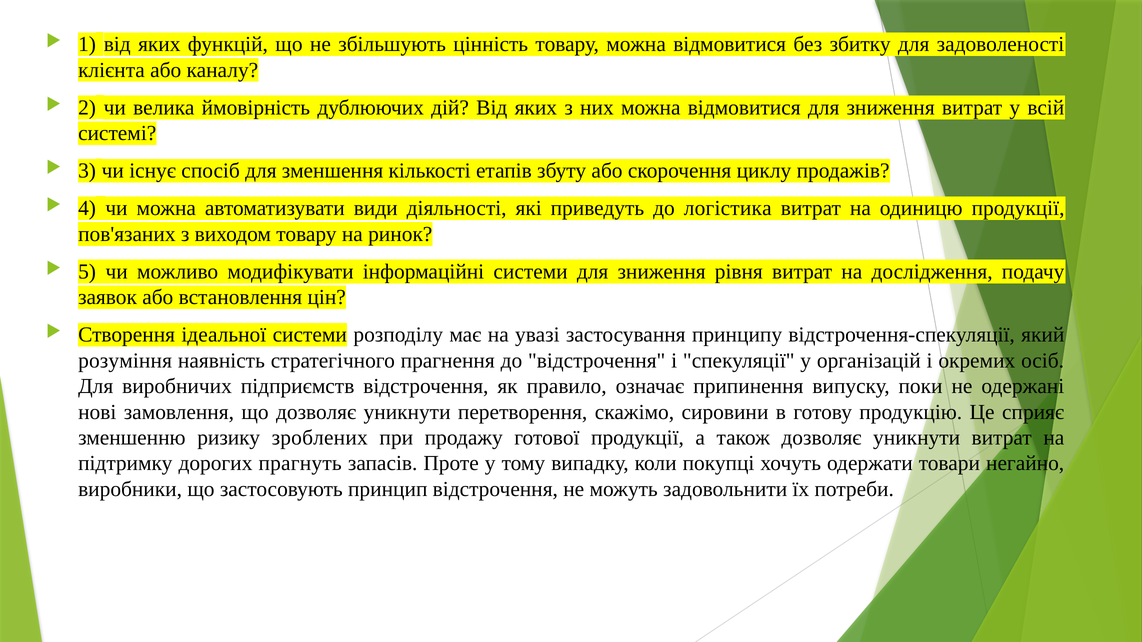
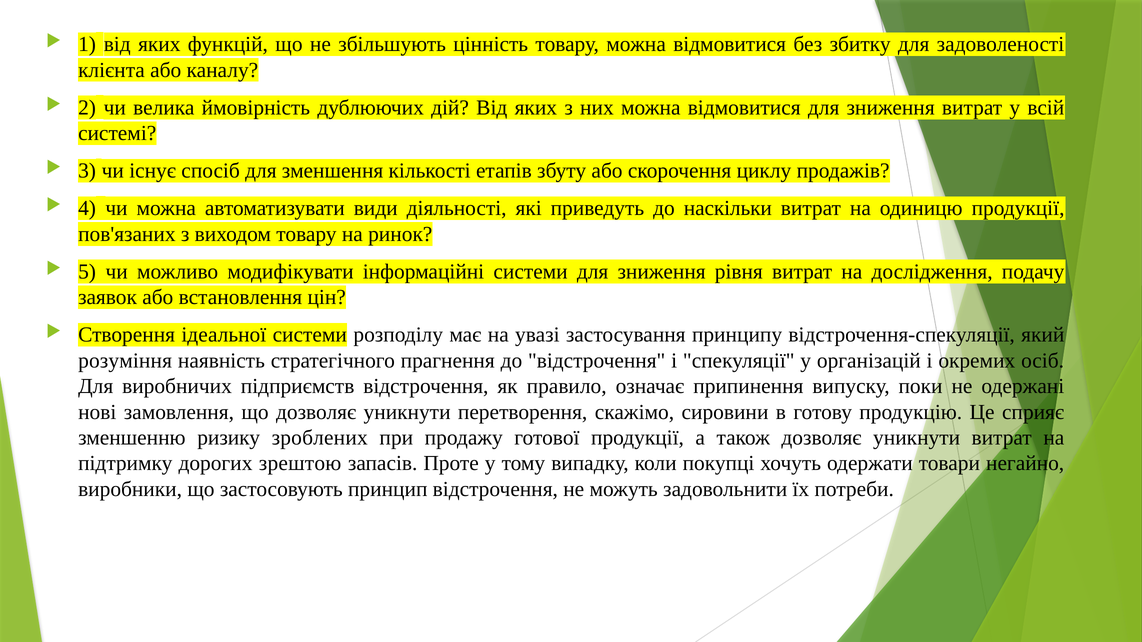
логістика: логістика -> наскільки (728, 209)
прагнуть: прагнуть -> зрештою (300, 464)
